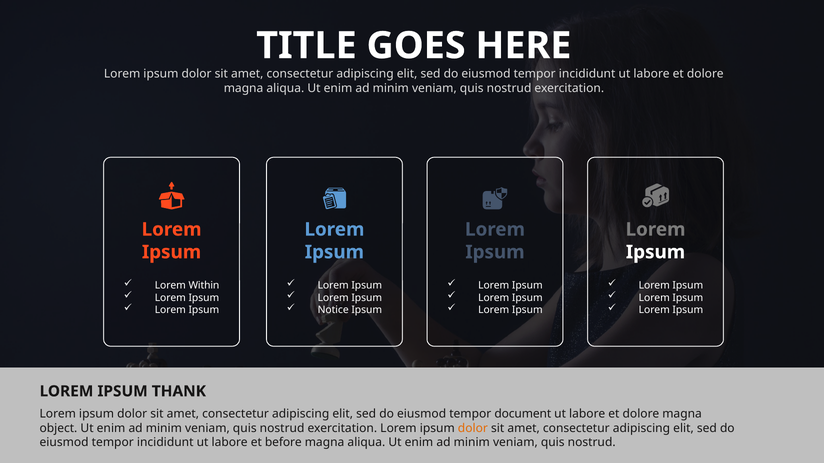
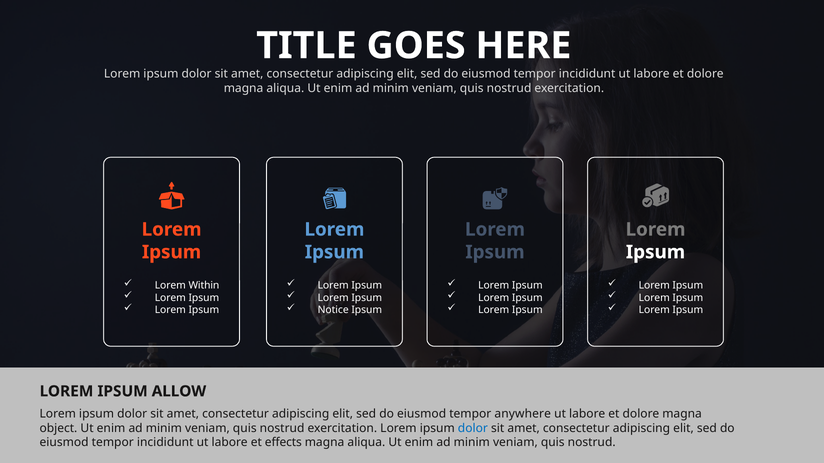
THANK: THANK -> ALLOW (179, 392)
document: document -> anywhere (523, 414)
dolor colour: orange -> blue (473, 429)
before: before -> effects (283, 443)
